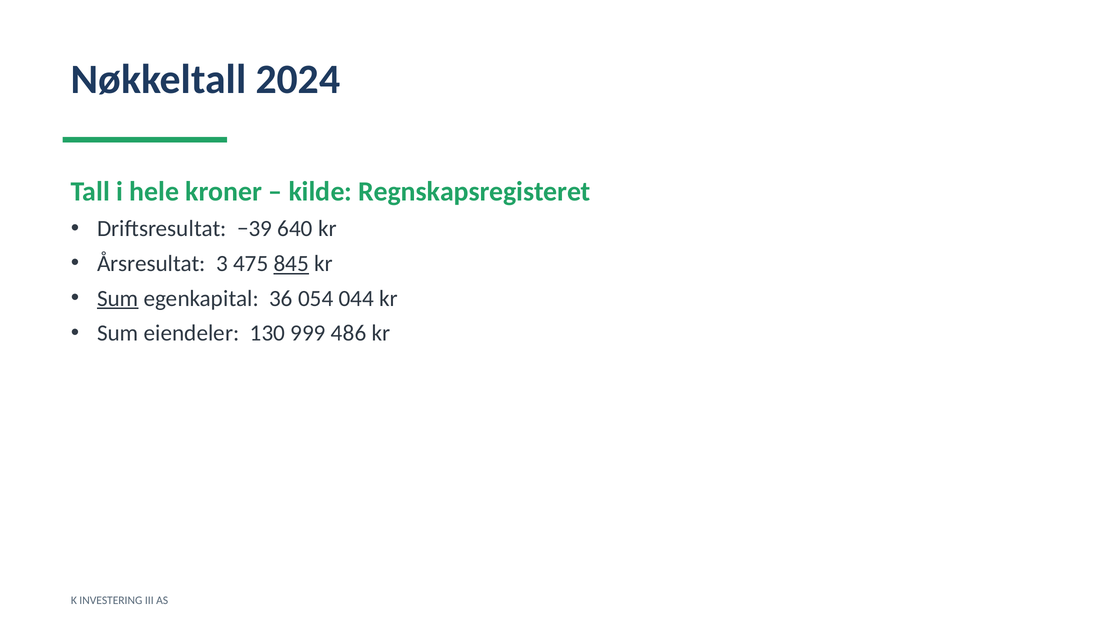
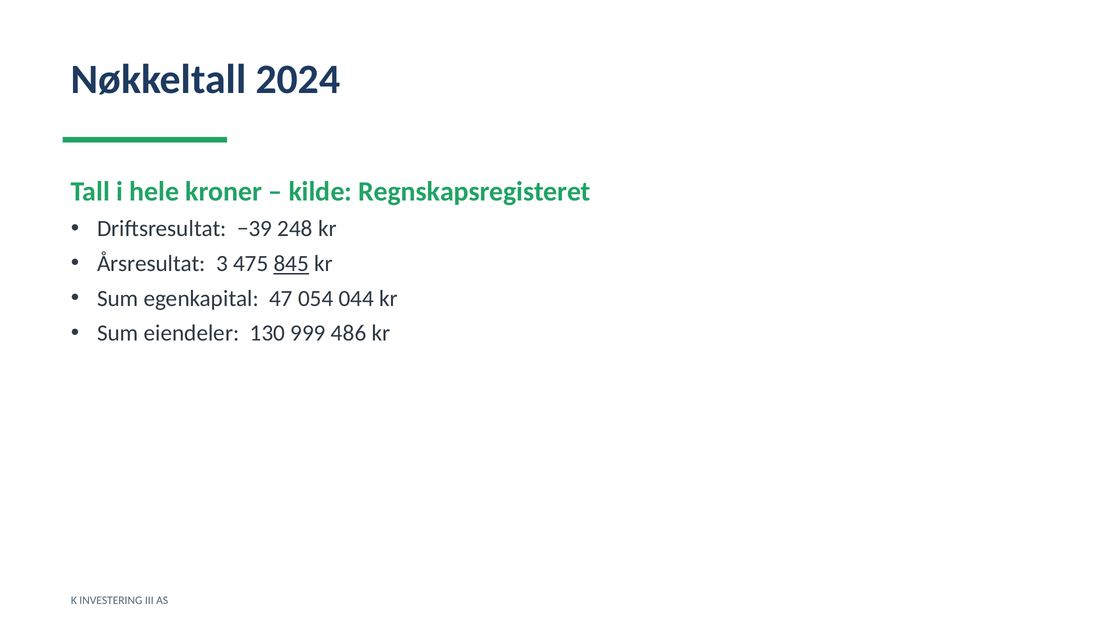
640: 640 -> 248 (295, 229)
Sum underline: present -> none (118, 299)
36: 36 -> 47 (281, 299)
